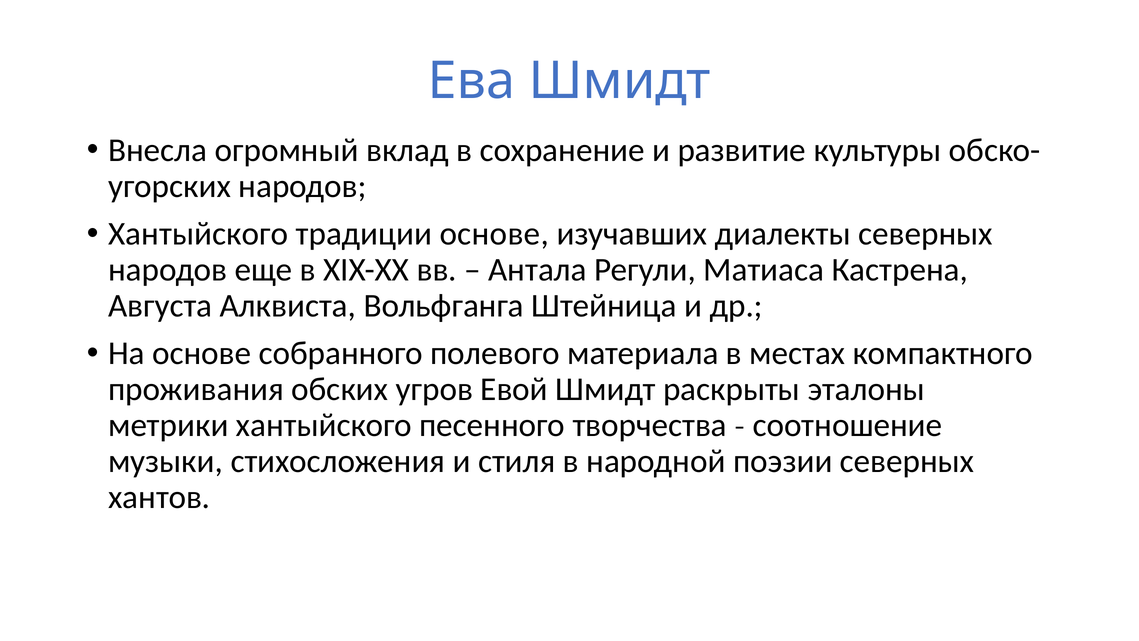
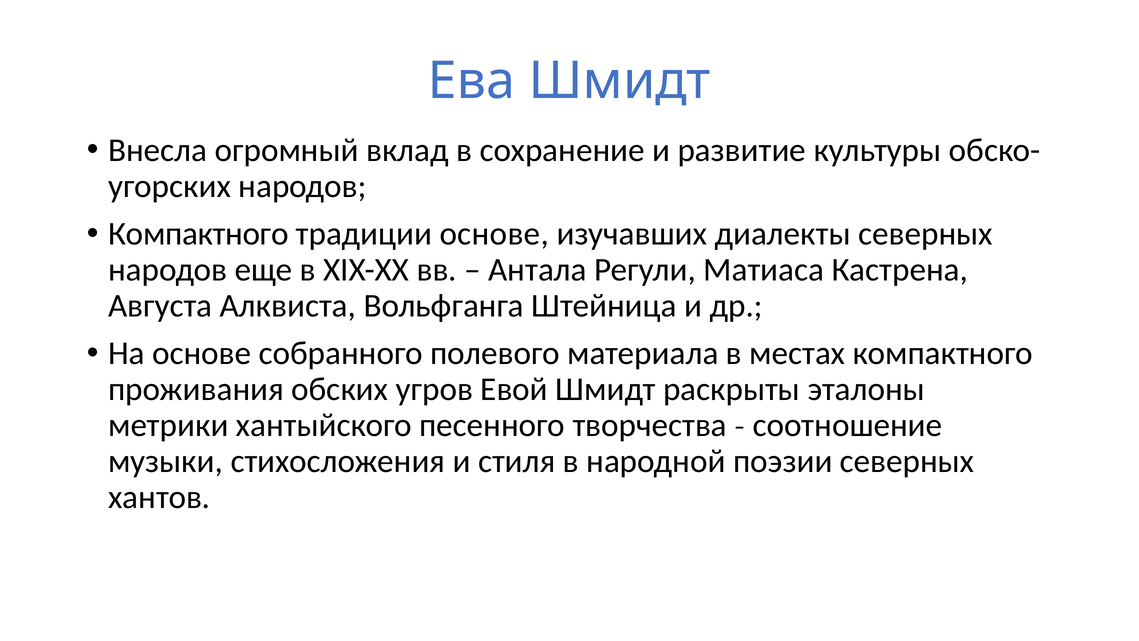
Хантыйского: Хантыйского -> Компактного (198, 234)
